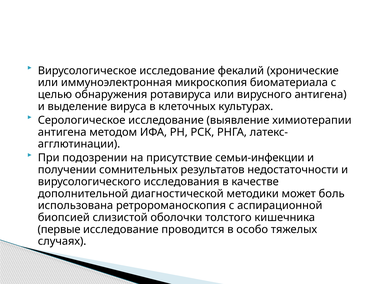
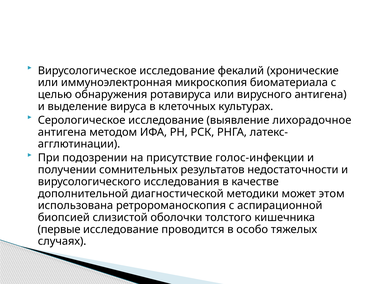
химиотерапии: химиотерапии -> лихорадочное (312, 120)
семьи-инфекции: семьи-инфекции -> голос-инфекции (260, 158)
боль: боль -> этом (332, 194)
